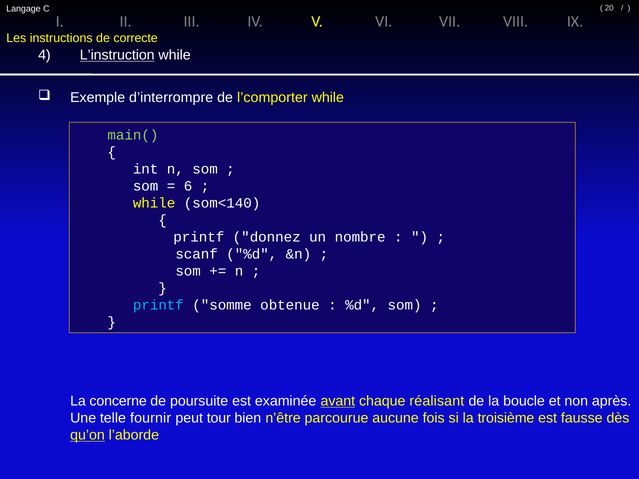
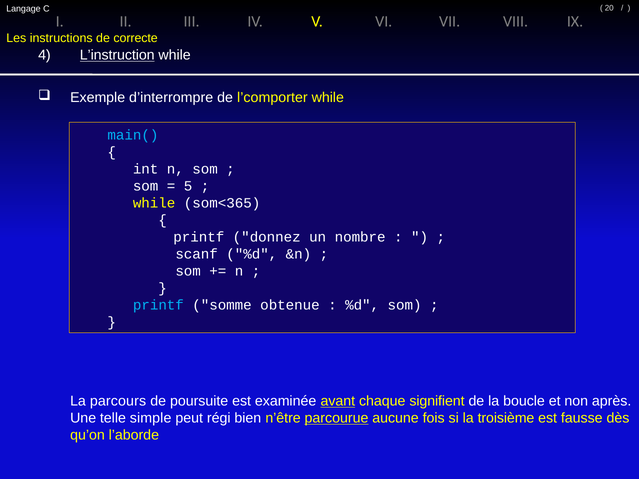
main( colour: light green -> light blue (133, 135)
6: 6 -> 5 (188, 186)
som<140: som<140 -> som<365 (222, 203)
concerne: concerne -> parcours (118, 401)
réalisant: réalisant -> signifient (437, 401)
fournir: fournir -> simple (151, 418)
tour: tour -> régi (219, 418)
parcourue underline: none -> present (337, 418)
qu’on underline: present -> none (87, 435)
